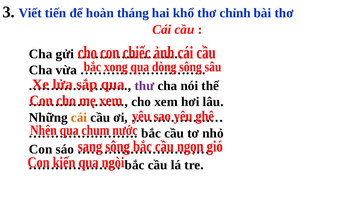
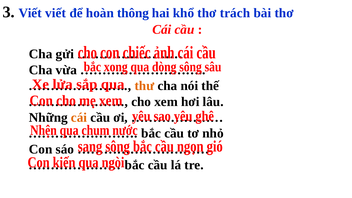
Viết tiến: tiến -> viết (56, 13)
tháng: tháng -> thông (133, 13)
chỉnh: chỉnh -> trách (235, 13)
thư colour: purple -> orange (144, 86)
